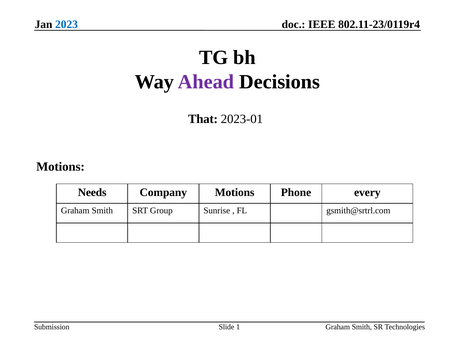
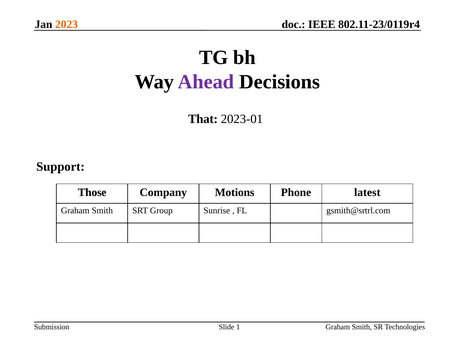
2023 colour: blue -> orange (67, 24)
Motions: Motions -> Support (60, 167)
Needs: Needs -> Those (92, 193)
every: every -> latest (367, 193)
